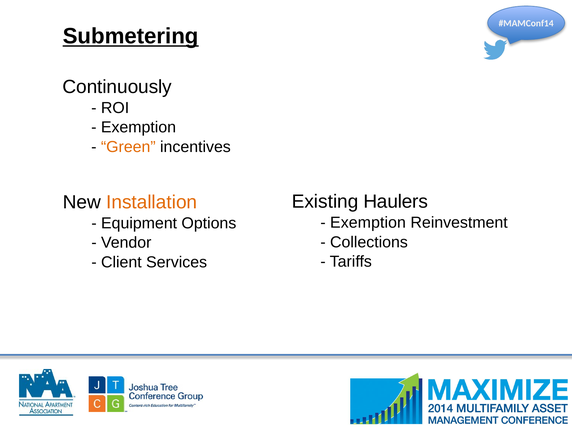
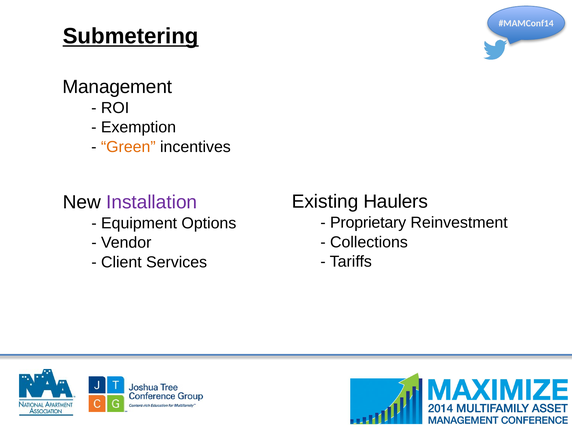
Continuously: Continuously -> Management (117, 87)
Installation colour: orange -> purple (152, 202)
Exemption: Exemption -> Proprietary (368, 223)
